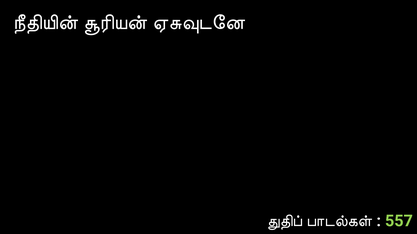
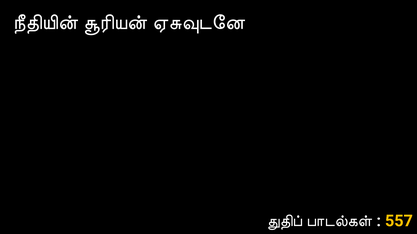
557 colour: light green -> yellow (399, 221)
